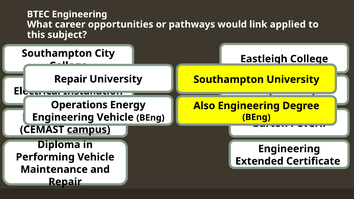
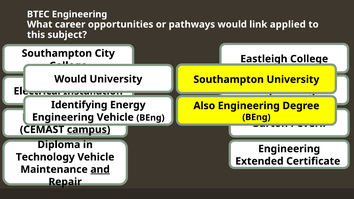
Repair: Repair -> Would (71, 79)
Operations: Operations -> Identifying (79, 105)
Performing: Performing -> Technology (45, 157)
and underline: none -> present (100, 170)
